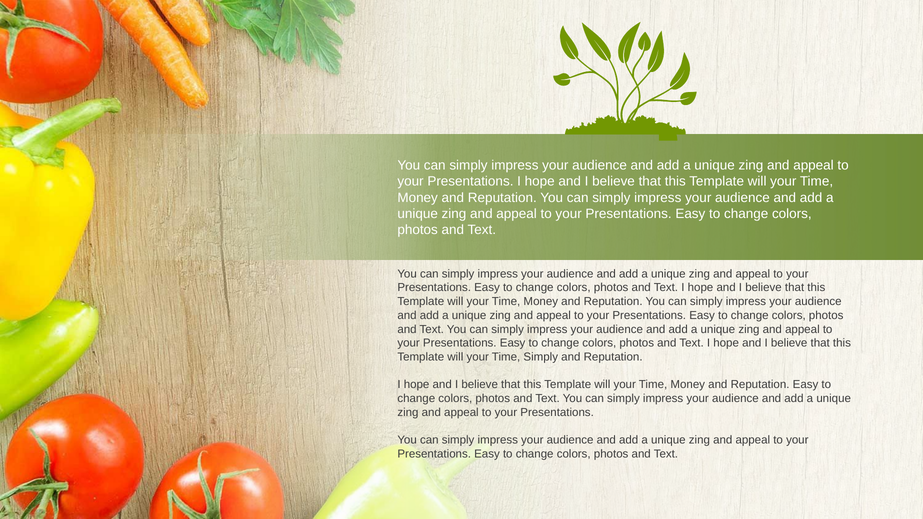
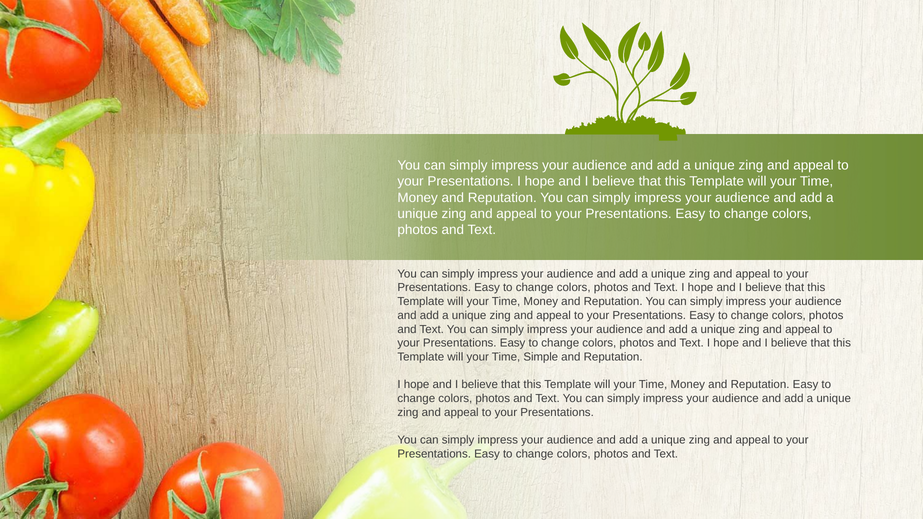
Time Simply: Simply -> Simple (541, 357)
